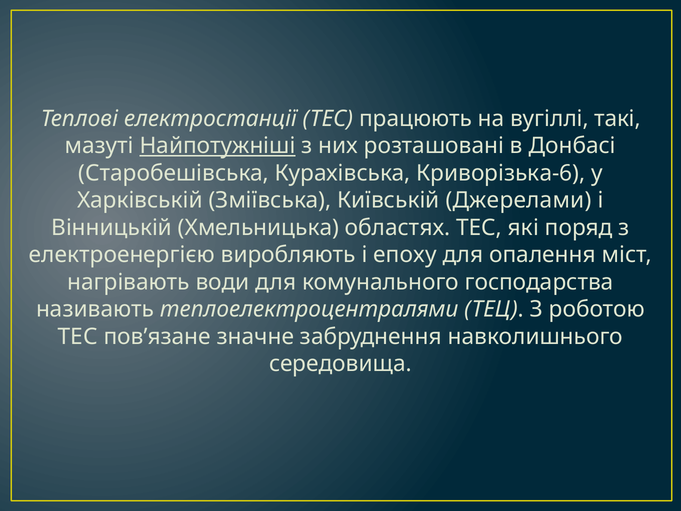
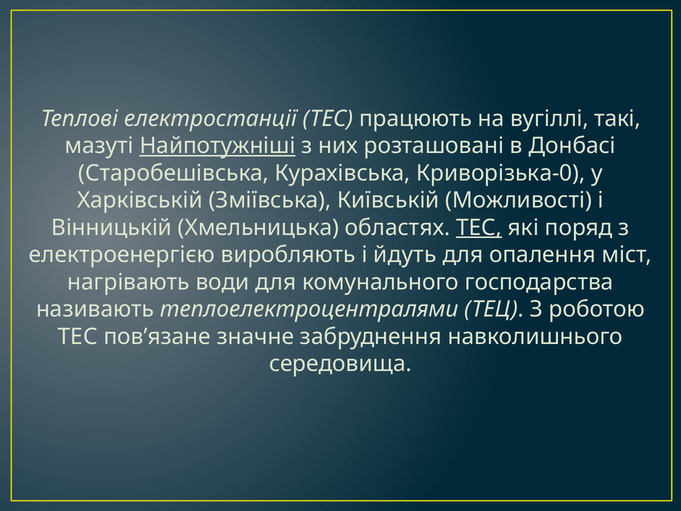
Криворізька-6: Криворізька-6 -> Криворізька-0 (501, 173)
Джерелами: Джерелами -> Можливості (519, 200)
ТЕС underline: none -> present (479, 227)
епоху: епоху -> йдуть (405, 255)
